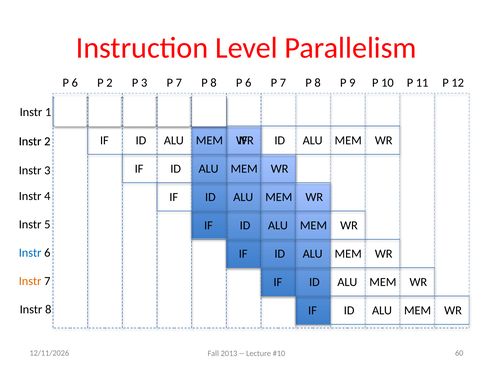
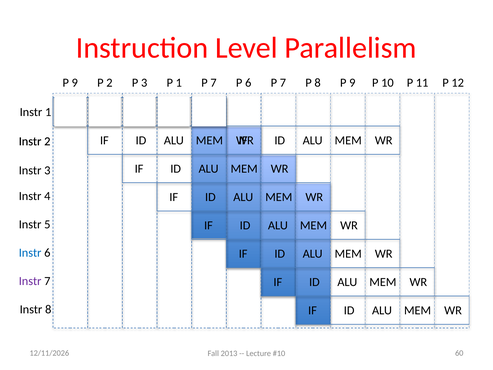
6: 6 -> 9 (75, 83)
3 P 7: 7 -> 1 (179, 83)
8: 8 -> 7 (214, 83)
Instr colour: orange -> purple (30, 281)
